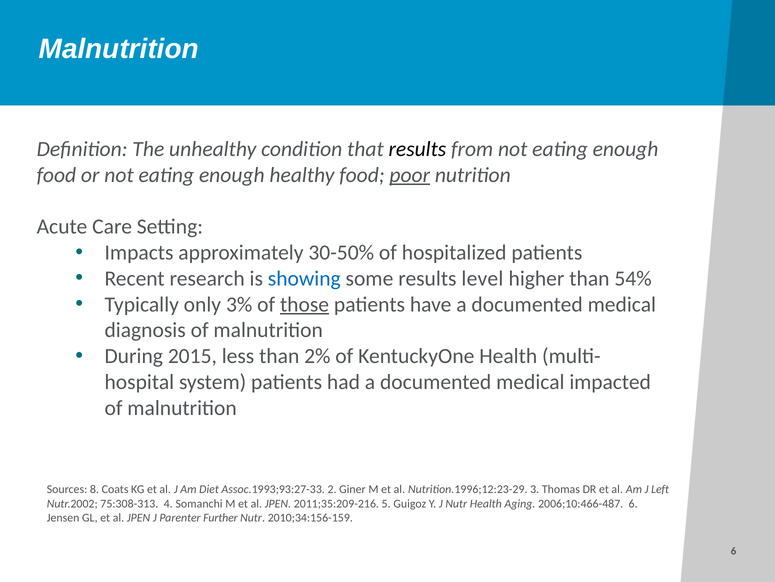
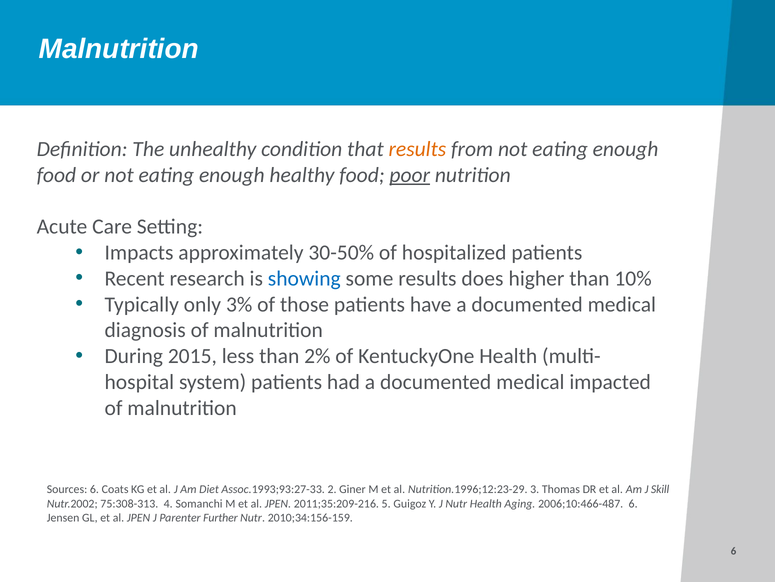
results colour: black -> orange (417, 149)
level: level -> does (482, 278)
54%: 54% -> 10% (633, 278)
those underline: present -> none (305, 304)
Sources 8: 8 -> 6 (94, 489)
Left: Left -> Skill (660, 489)
